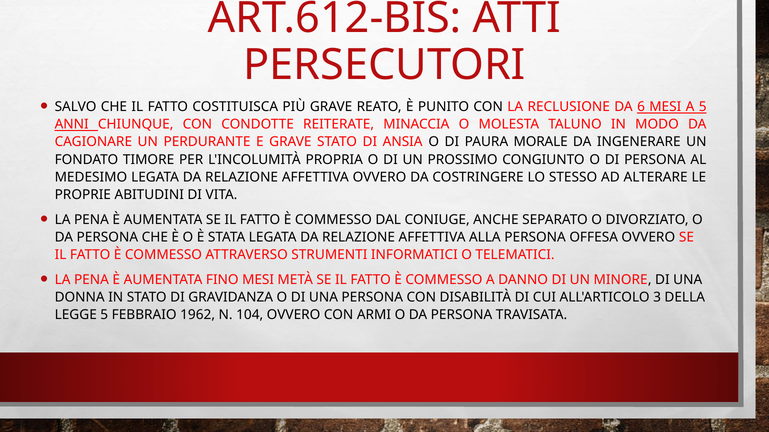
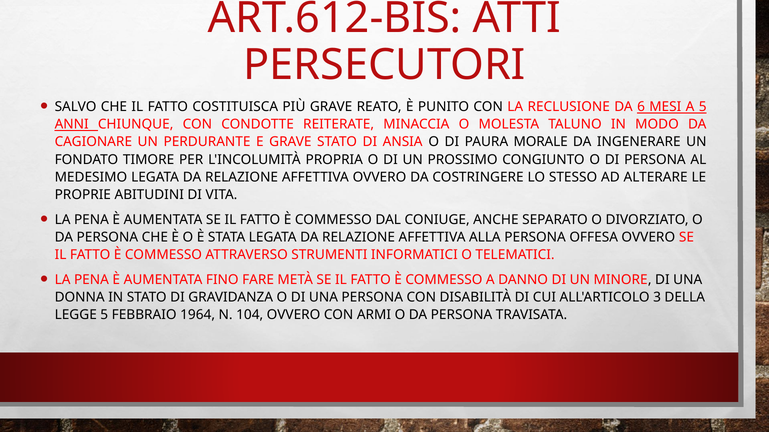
FINO MESI: MESI -> FARE (258, 280)
1962: 1962 -> 1964 (198, 315)
